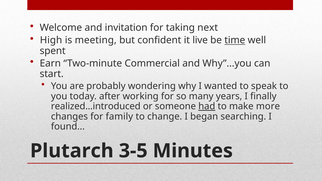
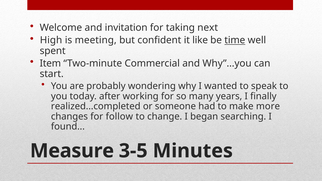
live: live -> like (200, 40)
Earn: Earn -> Item (50, 63)
realized...introduced: realized...introduced -> realized...completed (96, 106)
had underline: present -> none (207, 106)
family: family -> follow (119, 117)
Plutarch: Plutarch -> Measure (72, 151)
